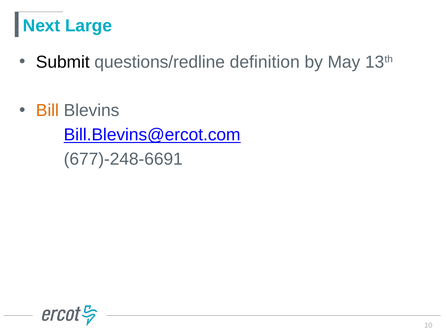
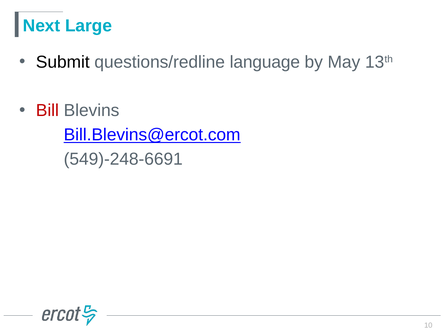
definition: definition -> language (265, 62)
Bill colour: orange -> red (47, 110)
677)-248-6691: 677)-248-6691 -> 549)-248-6691 (123, 159)
